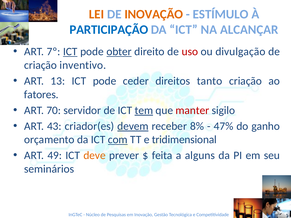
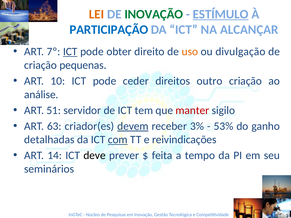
INOVAÇÃO colour: orange -> green (154, 14)
ESTÍMULO underline: none -> present (221, 14)
obter underline: present -> none (119, 52)
uso colour: red -> orange (190, 52)
inventivo: inventivo -> pequenas (83, 65)
13: 13 -> 10 (58, 81)
tanto: tanto -> outro (210, 81)
fatores: fatores -> análise (41, 95)
70: 70 -> 51 (54, 110)
tem underline: present -> none (144, 110)
43: 43 -> 63 (54, 126)
8%: 8% -> 3% (197, 126)
47%: 47% -> 53% (224, 126)
orçamento: orçamento -> detalhadas (49, 140)
tridimensional: tridimensional -> reivindicações (184, 140)
49: 49 -> 14 (55, 156)
deve colour: orange -> black (95, 156)
alguns: alguns -> tempo (200, 156)
